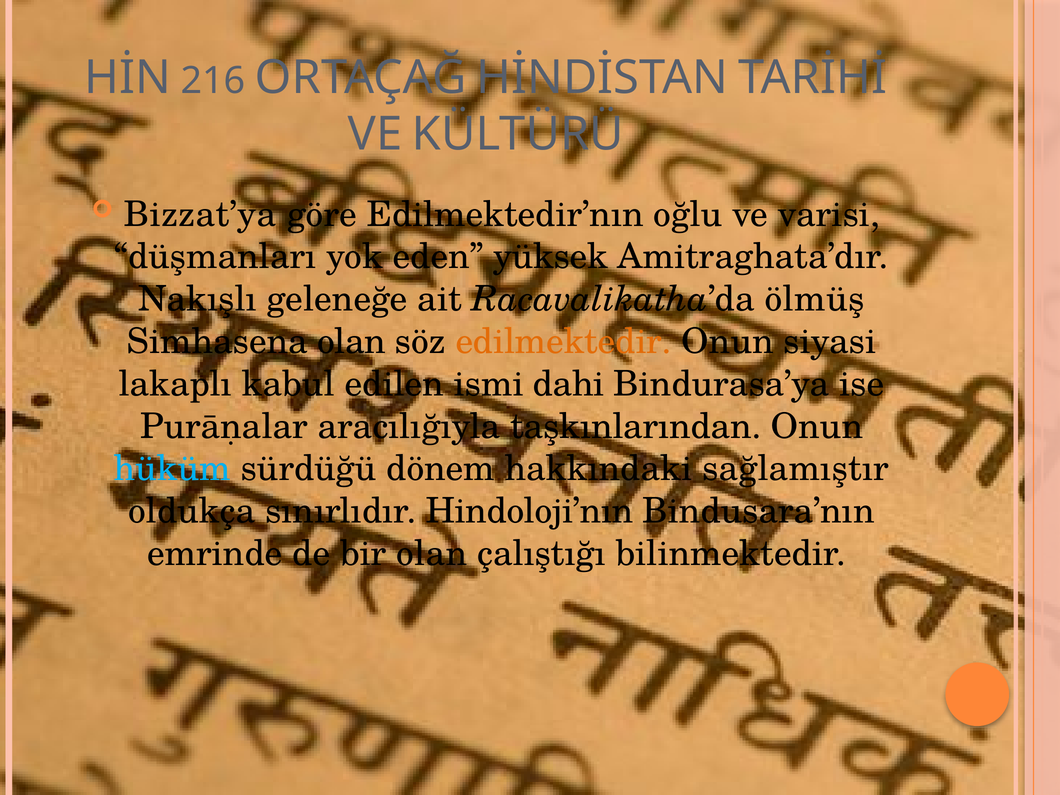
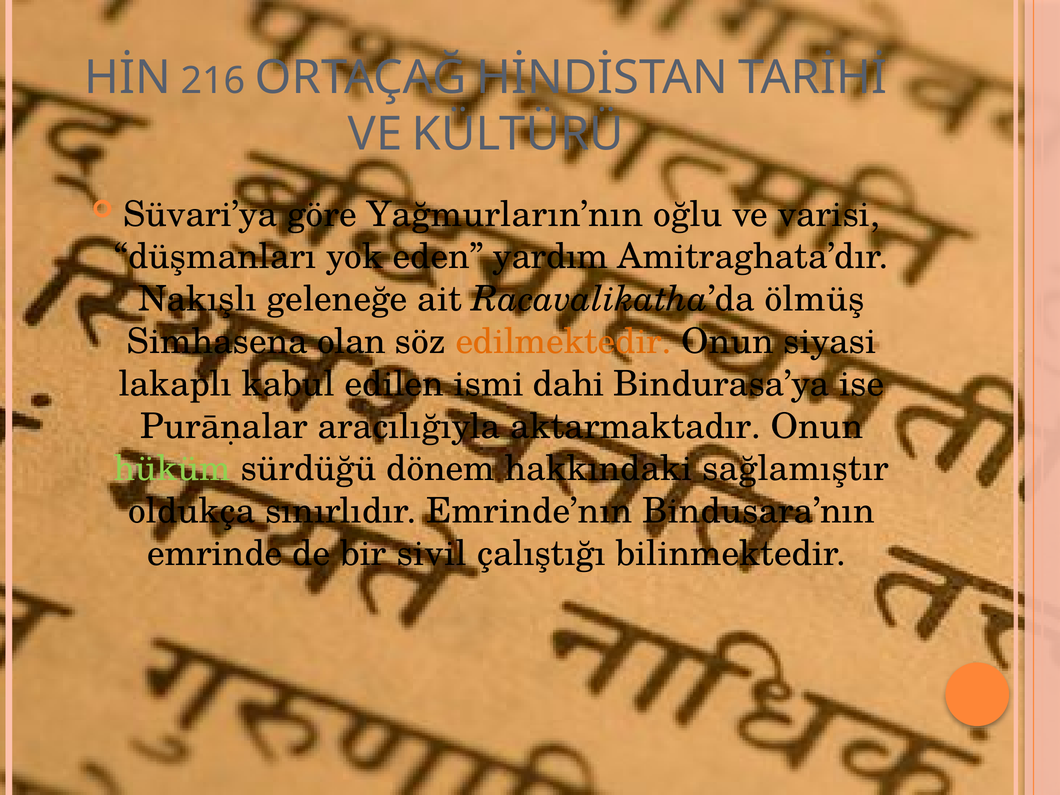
Bizzat’ya: Bizzat’ya -> Süvari’ya (200, 214)
Edilmektedir’nın: Edilmektedir’nın -> Yağmurların’nın (505, 214)
yüksek: yüksek -> yardım (551, 257)
taşkınlarından: taşkınlarından -> aktarmaktadır (636, 426)
hüküm colour: light blue -> light green (172, 469)
Hindoloji’nın: Hindoloji’nın -> Emrinde’nın (529, 511)
bir olan: olan -> sivil (432, 554)
